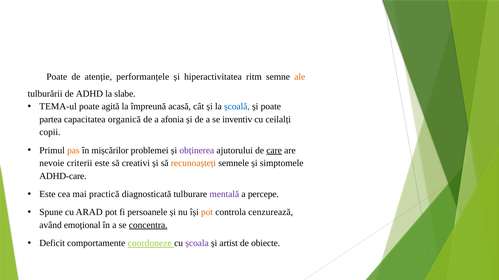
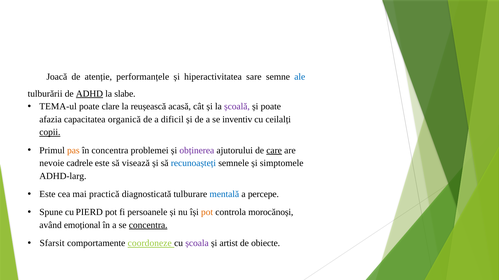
Poate: Poate -> Joacă (57, 77)
ritm: ritm -> sare (254, 77)
ale colour: orange -> blue (300, 77)
ADHD underline: none -> present (89, 94)
agită: agită -> clare (111, 107)
împreună: împreună -> reușească (148, 107)
școală colour: blue -> purple (237, 107)
partea: partea -> afazia (51, 120)
afonia: afonia -> dificil (172, 120)
copii underline: none -> present (50, 133)
în mișcărilor: mișcărilor -> concentra (110, 151)
criterii: criterii -> cadrele (80, 164)
creativi: creativi -> visează (136, 164)
recunoașteți colour: orange -> blue (193, 164)
ADHD-care: ADHD-care -> ADHD-larg (63, 176)
mentală colour: purple -> blue (224, 195)
ARAD: ARAD -> PIERD (89, 213)
cenzurează: cenzurează -> morocănoși (271, 213)
Deficit: Deficit -> Sfarsit (52, 244)
